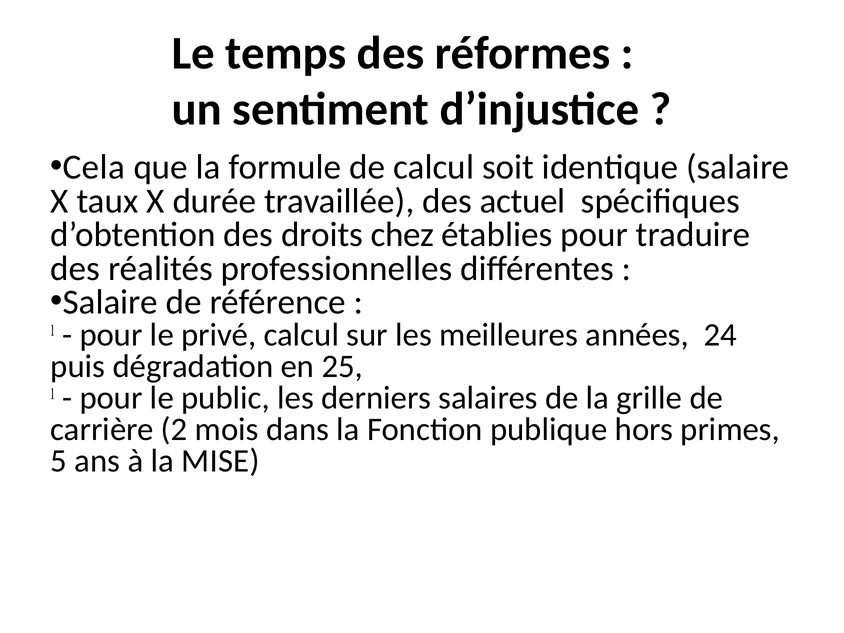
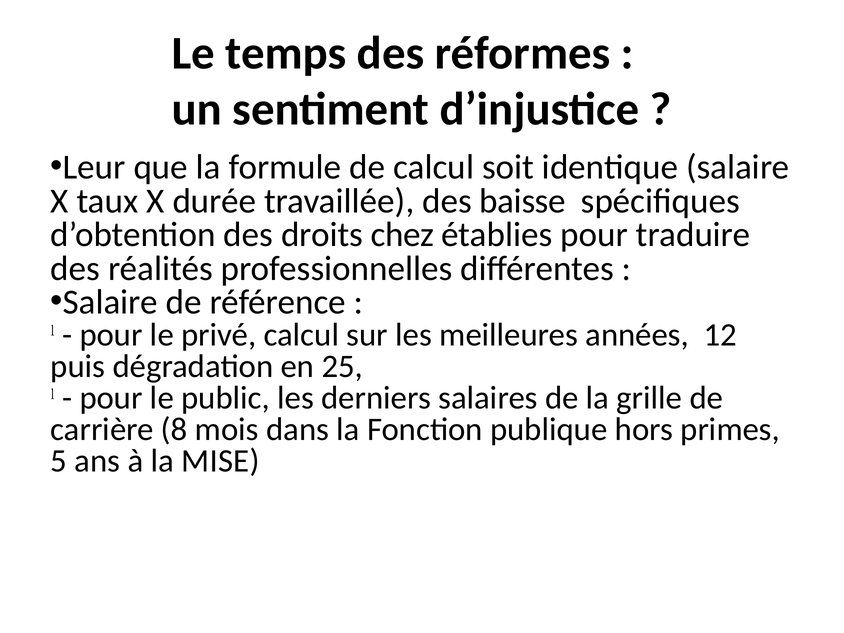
Cela: Cela -> Leur (94, 167)
actuel: actuel -> baisse (523, 201)
24: 24 -> 12 (720, 335)
2: 2 -> 8 (174, 430)
